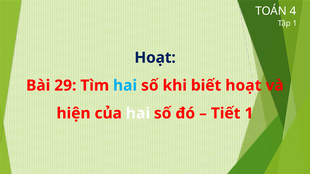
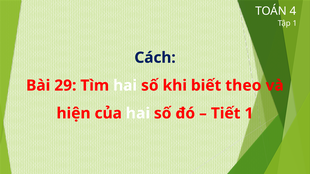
Hoạt: Hoạt -> Cách (155, 58)
hai colour: light blue -> white (125, 86)
biết hoạt: hoạt -> theo (243, 86)
